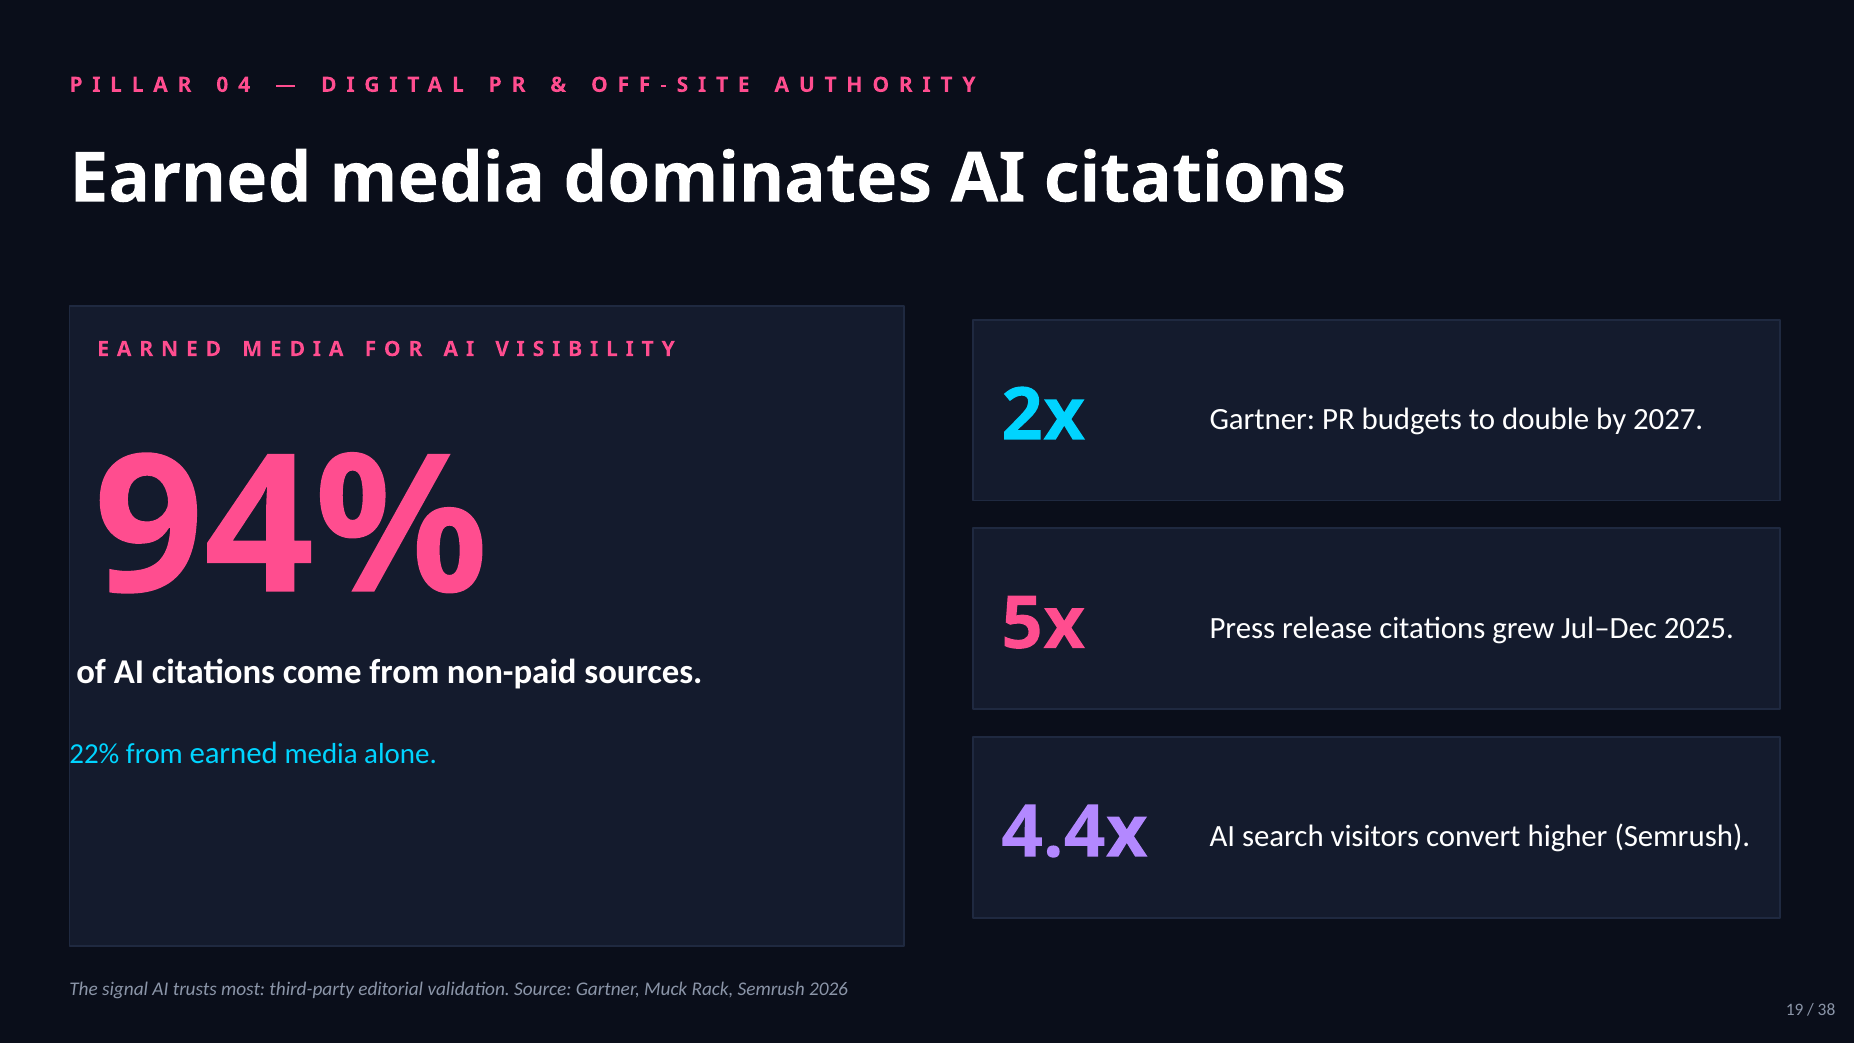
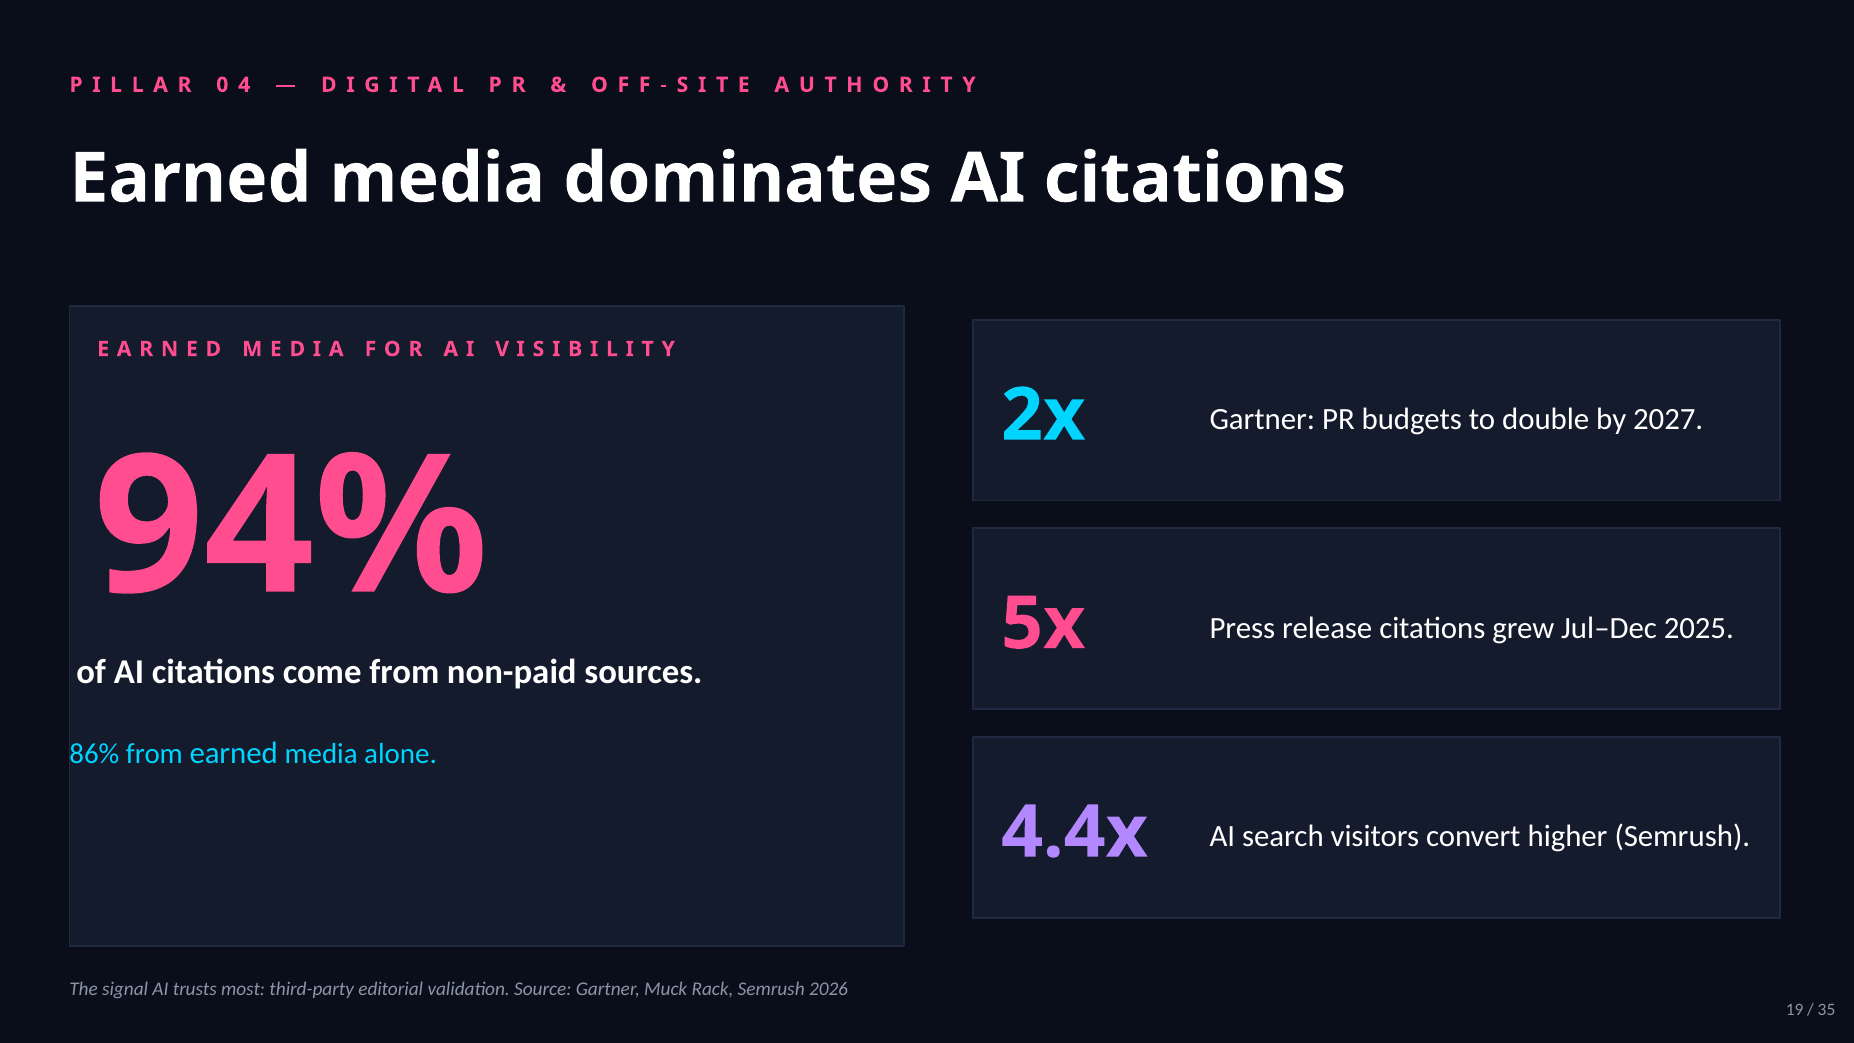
22%: 22% -> 86% (94, 754)
38: 38 -> 35 (1827, 1009)
